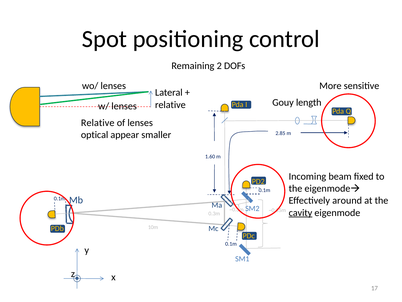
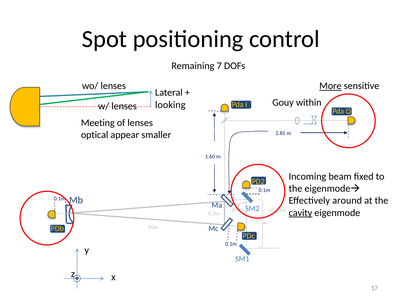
2: 2 -> 7 (219, 66)
More underline: none -> present (330, 86)
length: length -> within (309, 103)
relative: relative -> looking (170, 105)
Relative: Relative -> Meeting (98, 123)
